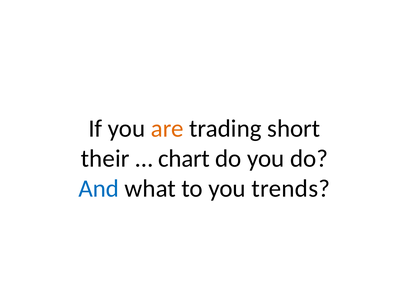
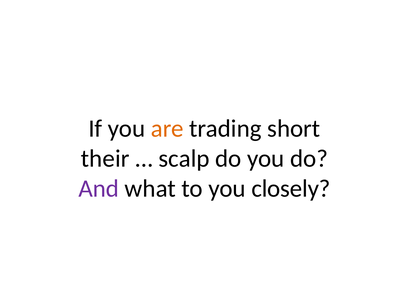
chart: chart -> scalp (184, 159)
And colour: blue -> purple (99, 189)
trends: trends -> closely (291, 189)
